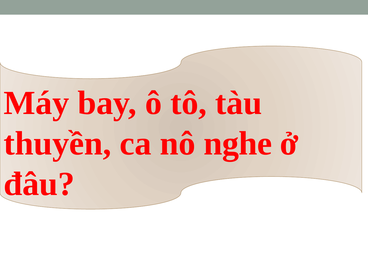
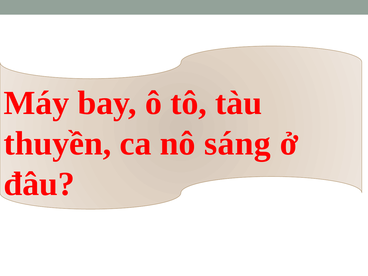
nghe: nghe -> sáng (237, 144)
